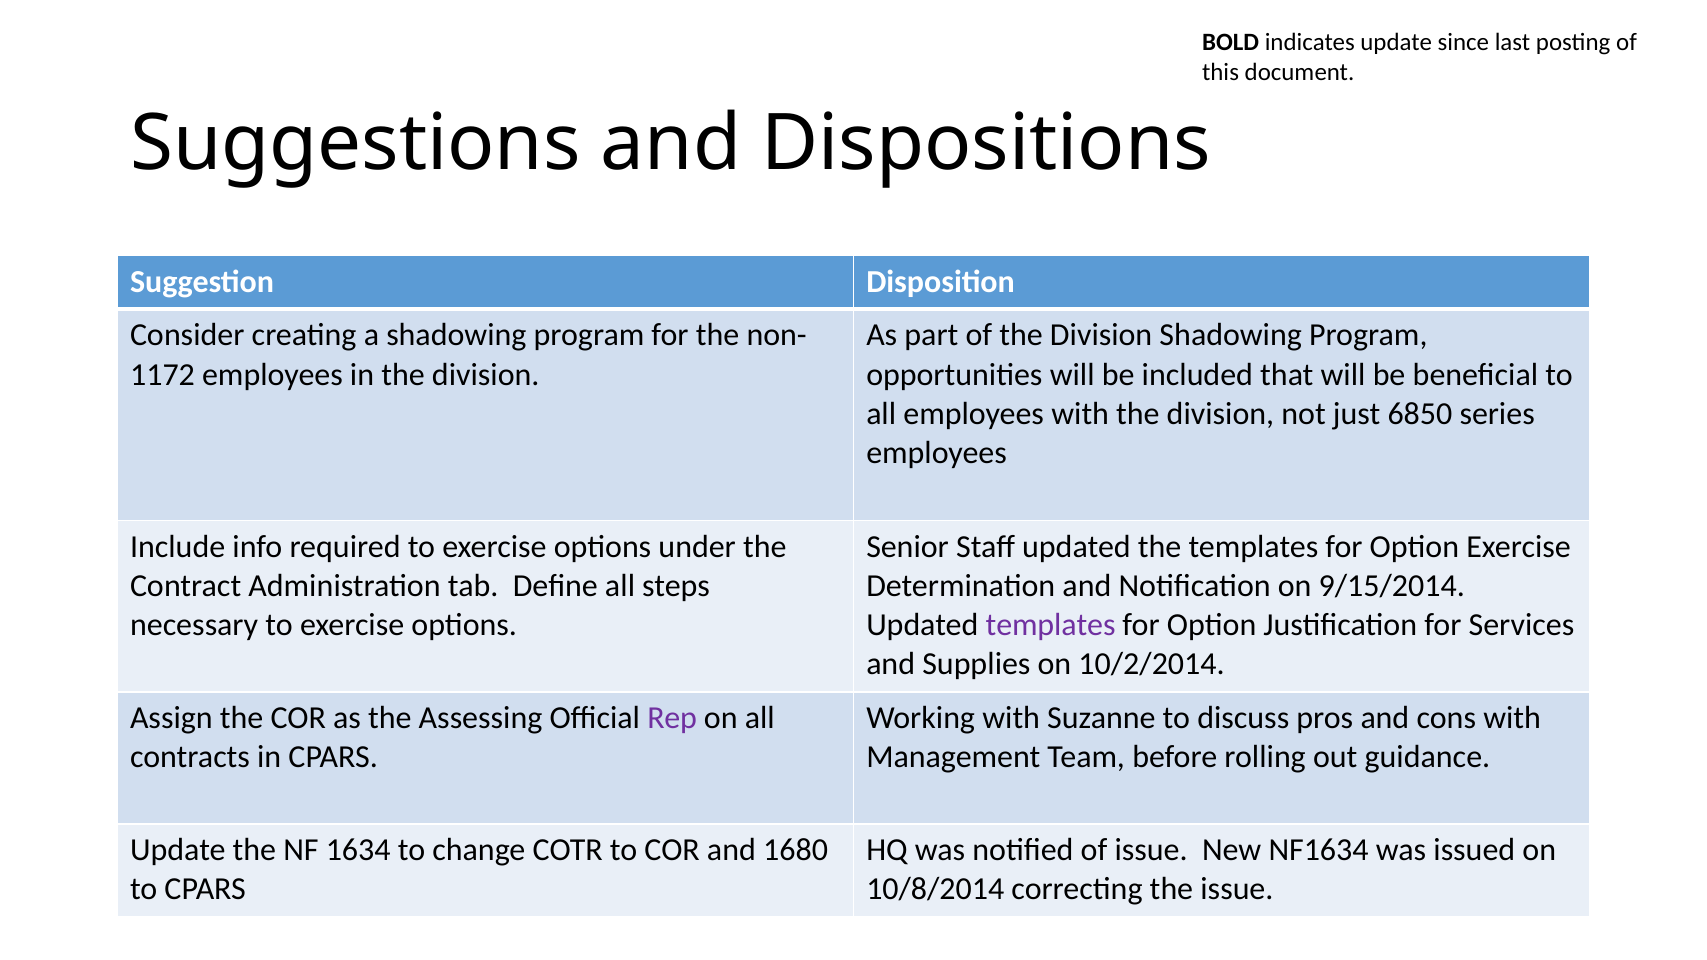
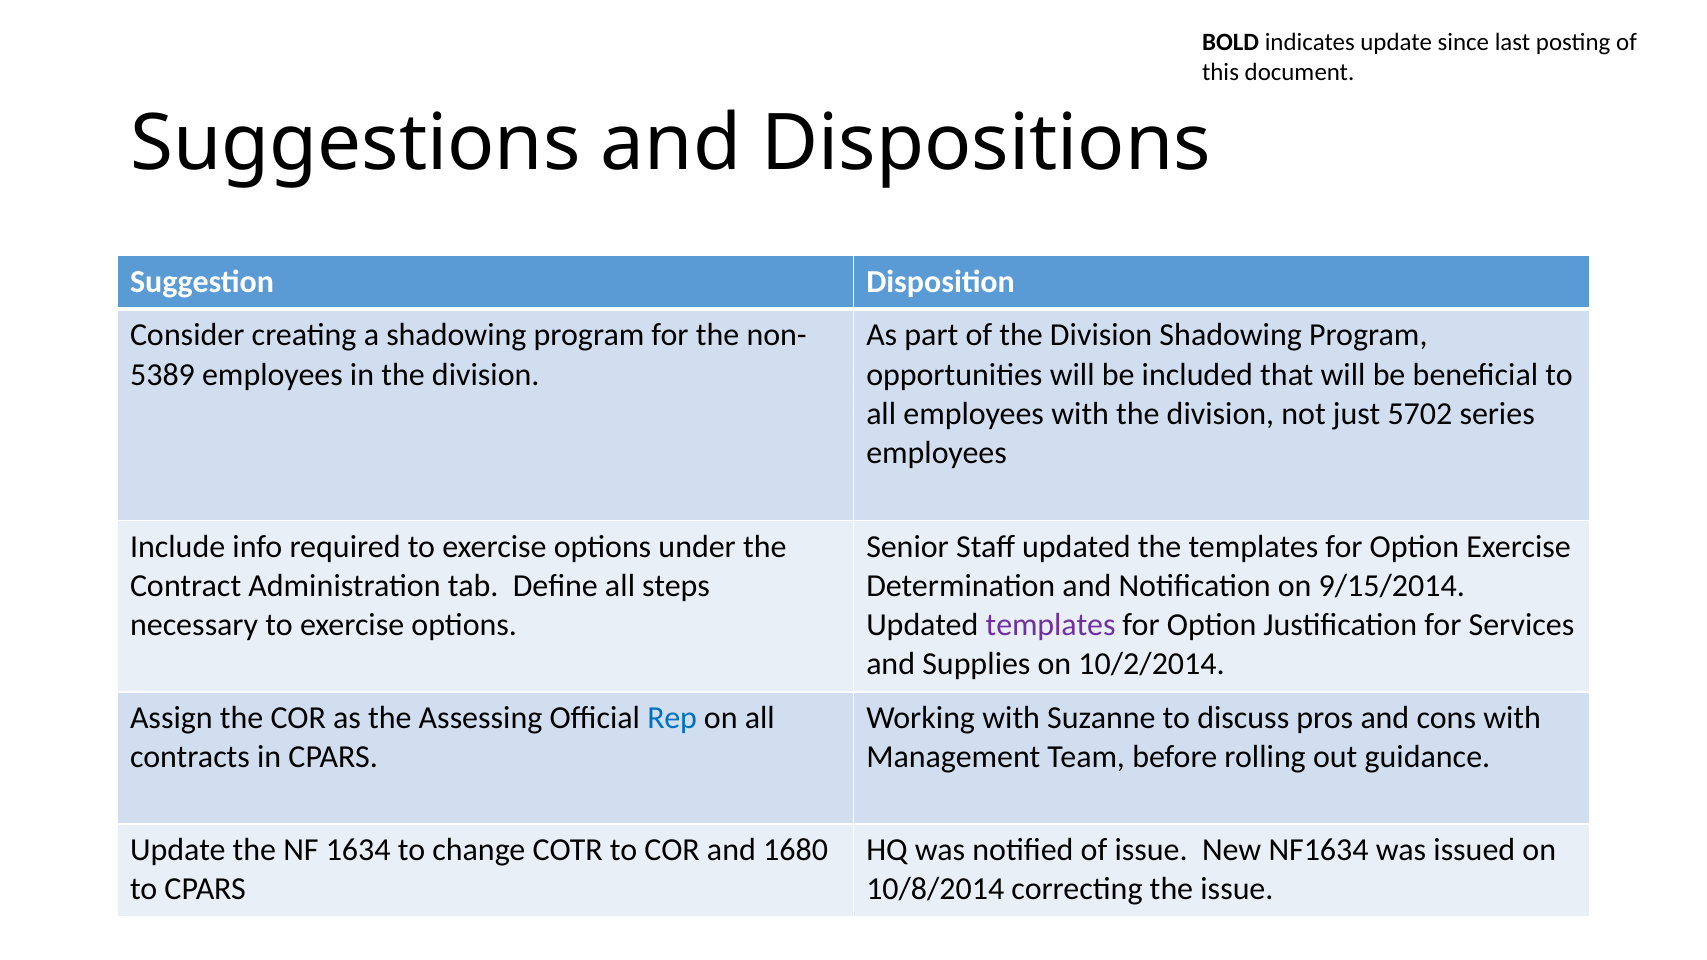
1172: 1172 -> 5389 (163, 375)
6850: 6850 -> 5702 (1420, 414)
Rep colour: purple -> blue (672, 718)
